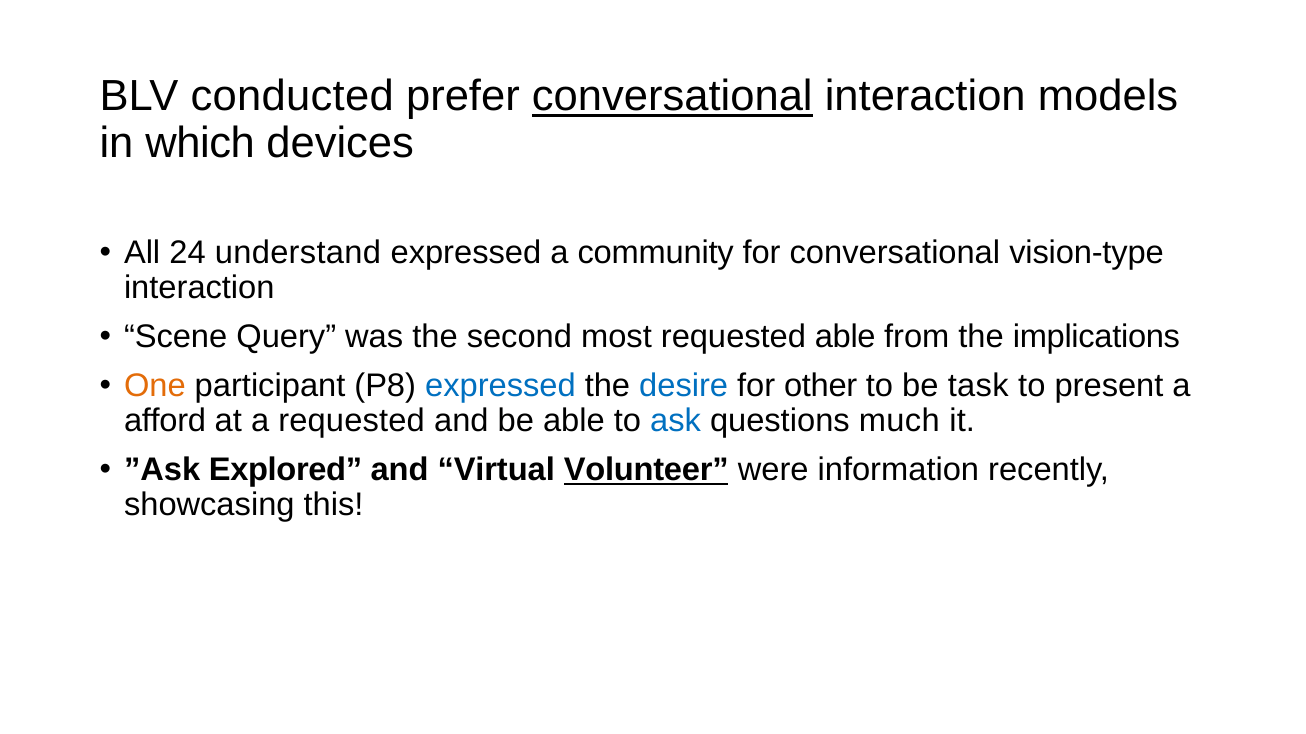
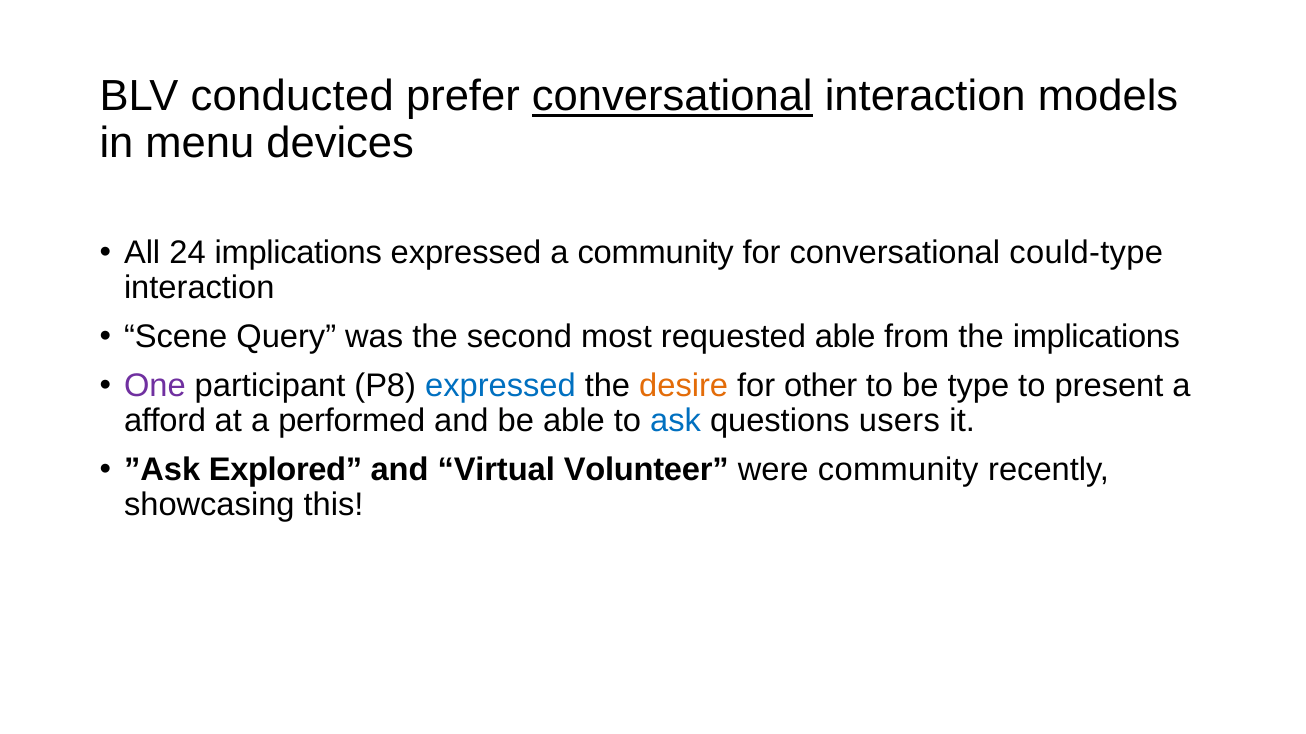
which: which -> menu (200, 144)
24 understand: understand -> implications (298, 253)
vision-type: vision-type -> could-type (1086, 253)
One colour: orange -> purple (155, 386)
desire colour: blue -> orange (684, 386)
task: task -> type (978, 386)
a requested: requested -> performed (352, 421)
much: much -> users (899, 421)
Volunteer underline: present -> none (646, 470)
were information: information -> community (898, 470)
